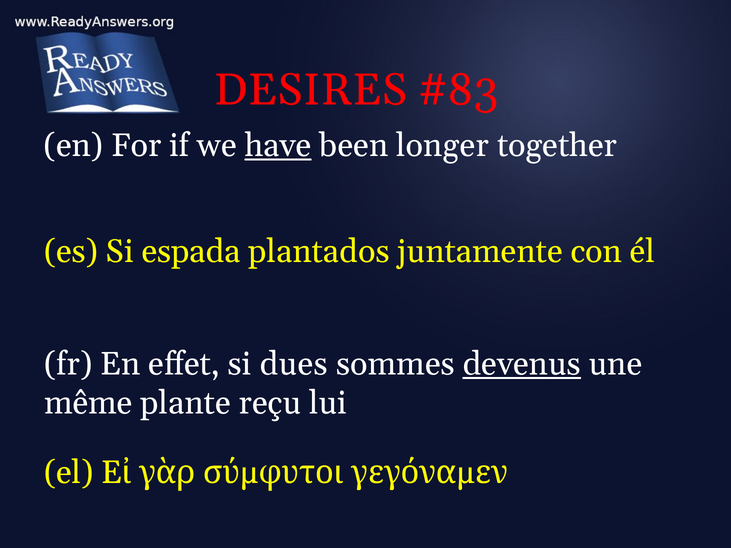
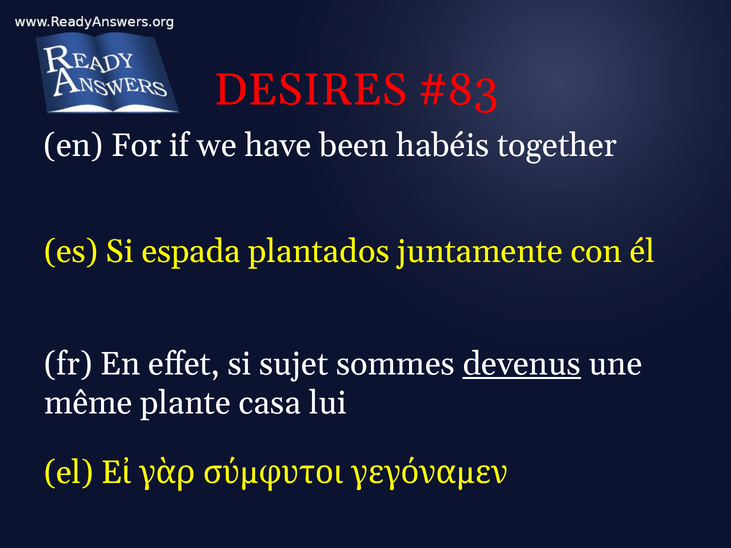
have underline: present -> none (278, 146)
longer: longer -> habéis (443, 146)
dues: dues -> sujet (294, 364)
reçu: reçu -> casa (270, 403)
